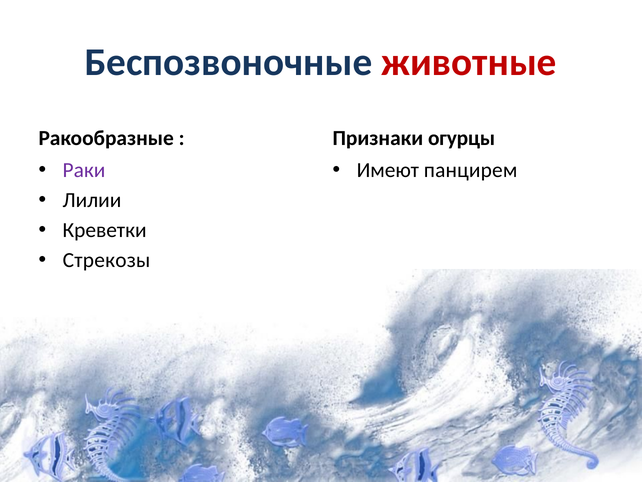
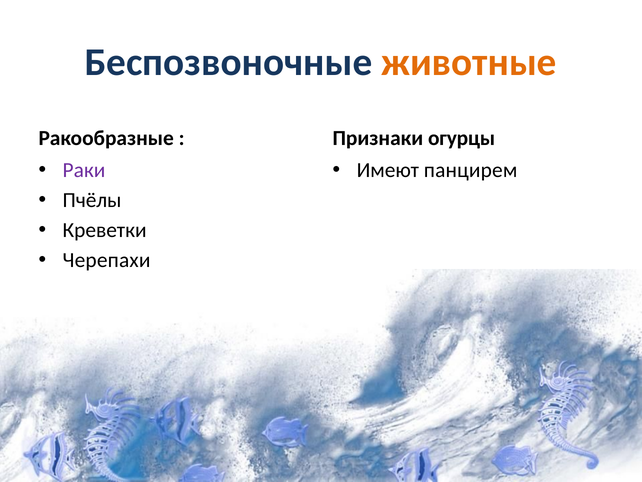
животные colour: red -> orange (469, 62)
Лилии: Лилии -> Пчёлы (92, 200)
Стрекозы: Стрекозы -> Черепахи (107, 260)
